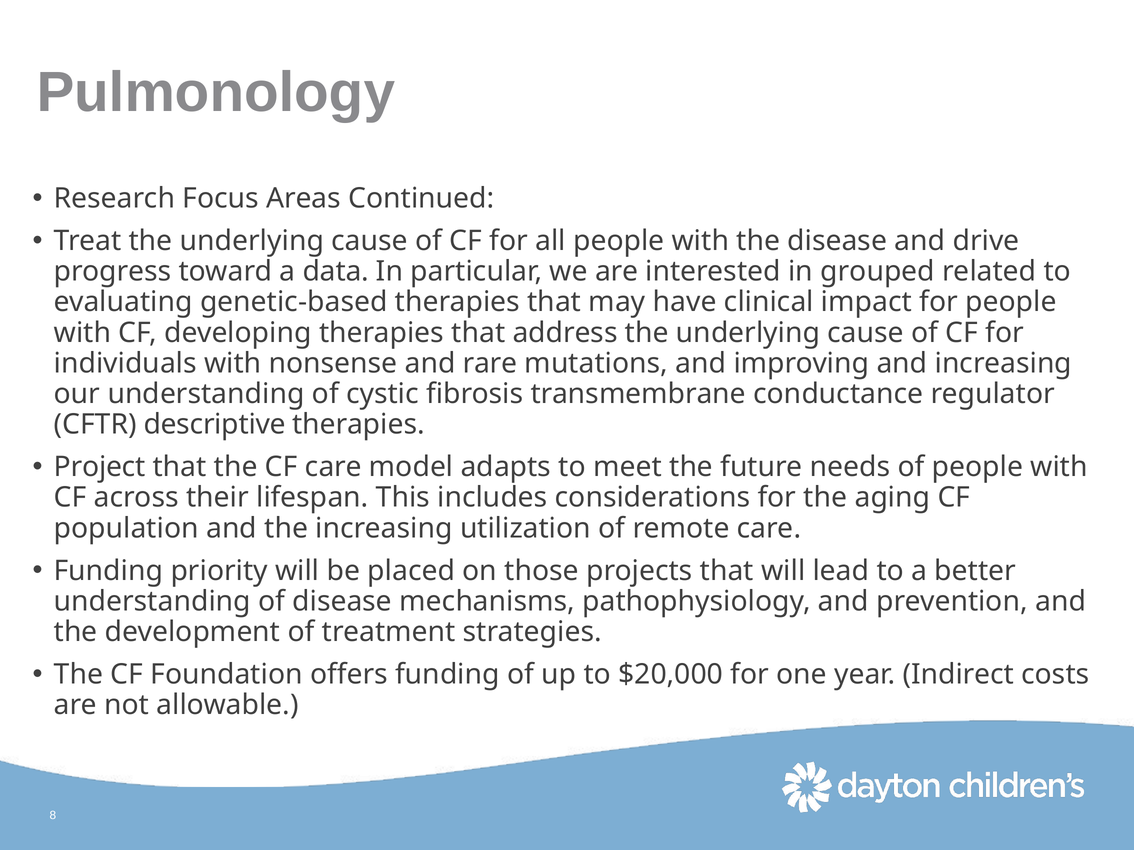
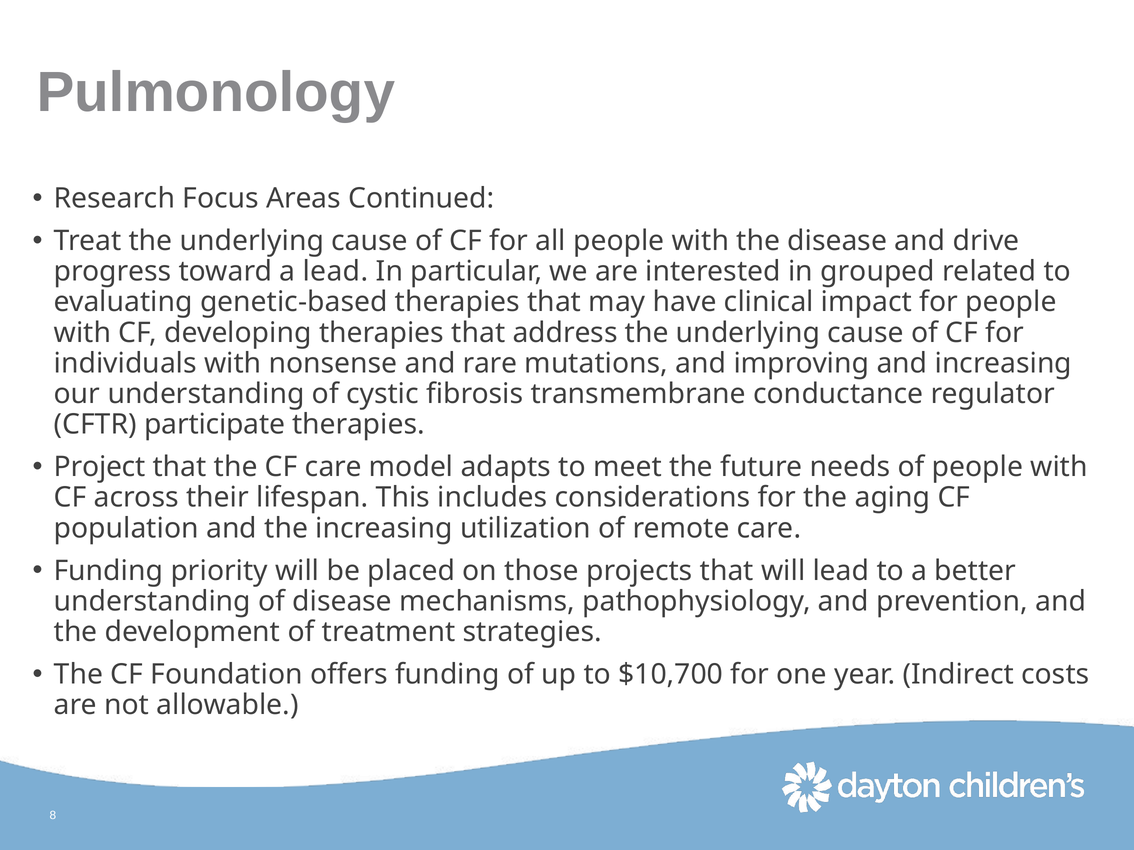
a data: data -> lead (336, 272)
descriptive: descriptive -> participate (215, 425)
$20,000: $20,000 -> $10,700 (671, 675)
